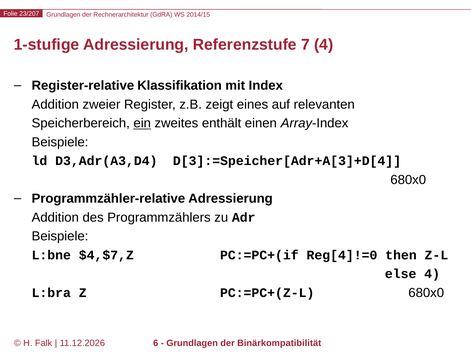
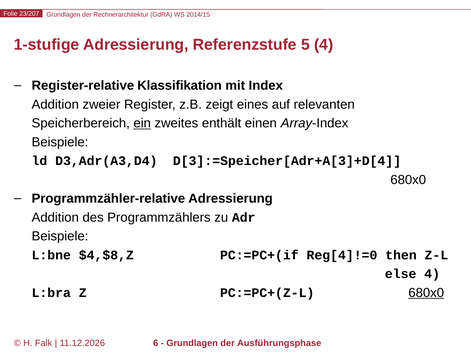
7: 7 -> 5 (305, 45)
$4,$7,Z: $4,$7,Z -> $4,$8,Z (106, 255)
680x0 underline: none -> present (426, 293)
Binärkompatibilität: Binärkompatibilität -> Ausführungsphase (279, 343)
